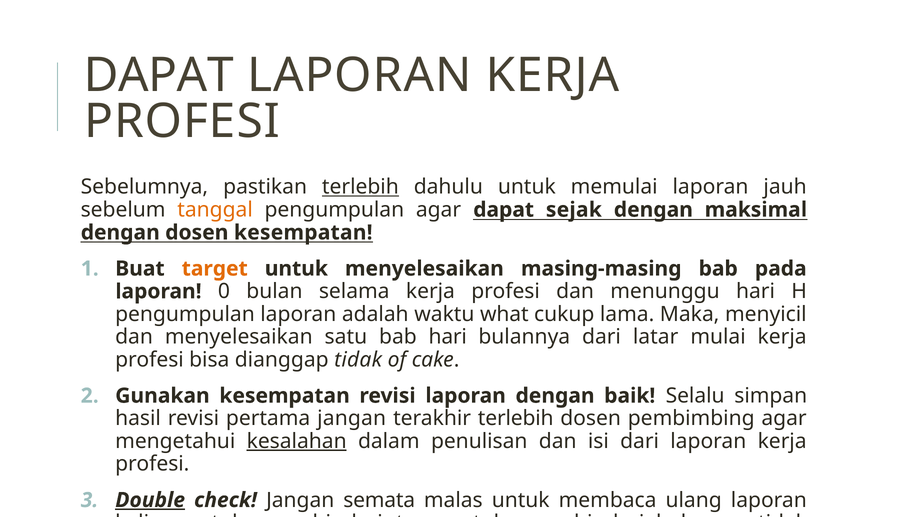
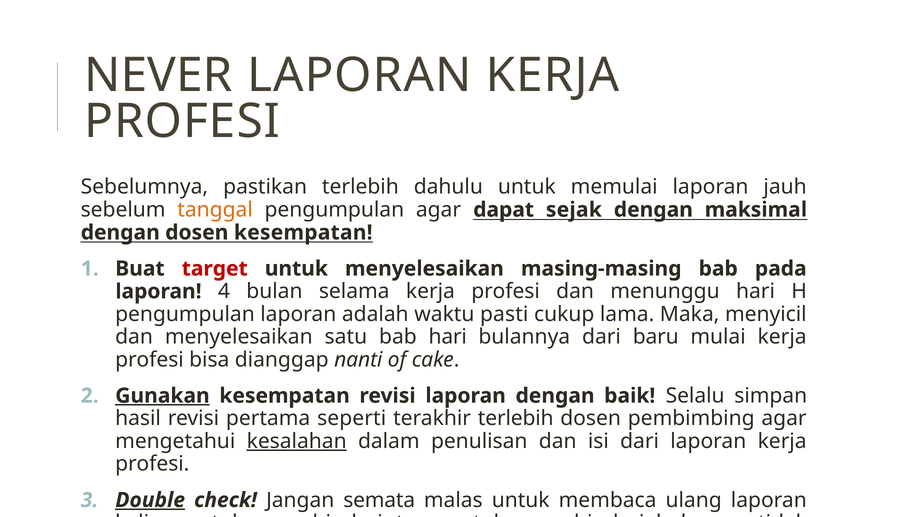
DAPAT: DAPAT -> NEVER (158, 76)
terlebih underline: present -> none (360, 187)
target colour: orange -> red (215, 269)
0: 0 -> 4 (224, 292)
what: what -> pasti (504, 314)
latar: latar -> baru (656, 337)
dianggap tidak: tidak -> nanti (358, 360)
Gunakan underline: none -> present (162, 396)
pertama jangan: jangan -> seperti (352, 419)
